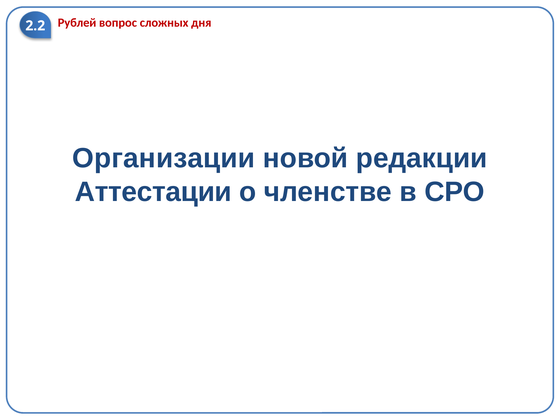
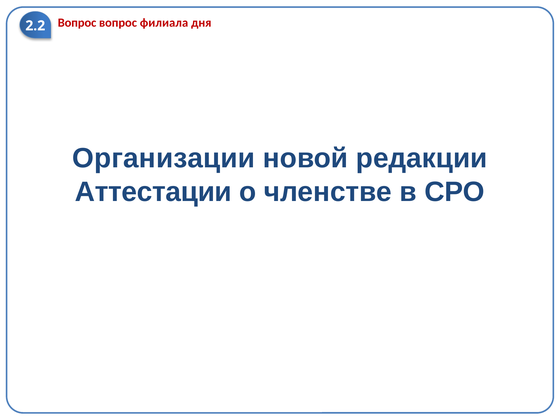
2.2 Рублей: Рублей -> Вопрос (77, 23)
сложных: сложных -> филиала (164, 23)
